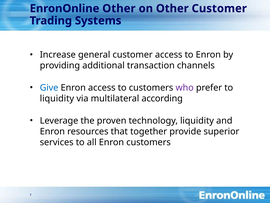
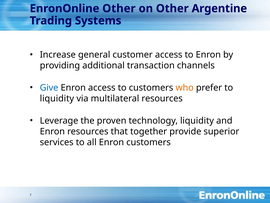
Other Customer: Customer -> Argentine (219, 8)
who colour: purple -> orange (185, 87)
multilateral according: according -> resources (162, 98)
